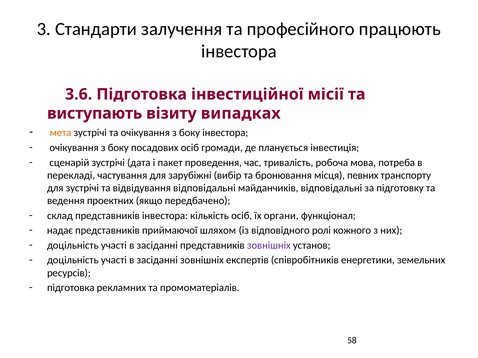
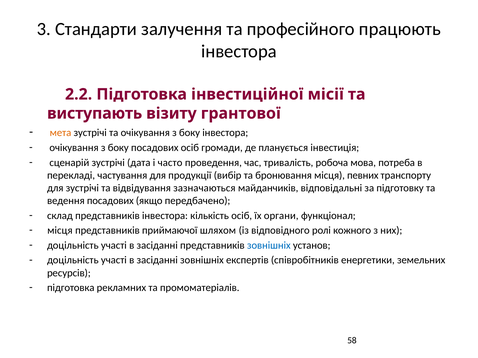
3.6: 3.6 -> 2.2 (79, 94)
випадках: випадках -> грантової (241, 114)
пакет: пакет -> часто (170, 163)
зарубіжні: зарубіжні -> продукції (190, 176)
відвідування відповідальні: відповідальні -> зазначаються (204, 188)
ведення проектних: проектних -> посадових (110, 201)
надає: надає -> місця (60, 231)
зовнішніх colour: purple -> blue (269, 246)
